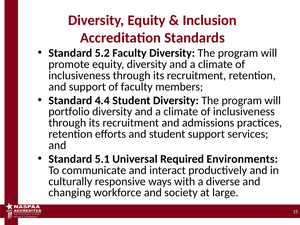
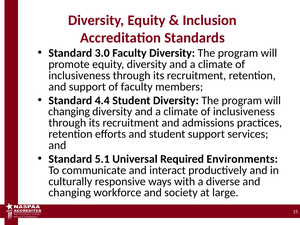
5.2: 5.2 -> 3.0 (102, 53)
portfolio: portfolio -> changing (69, 112)
